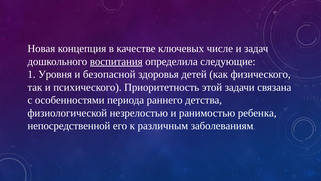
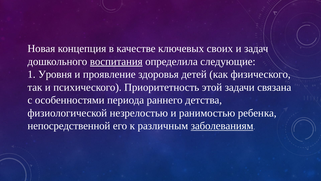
числе: числе -> своих (220, 49)
безопасной: безопасной -> проявление (109, 74)
заболеваниям underline: none -> present (222, 126)
